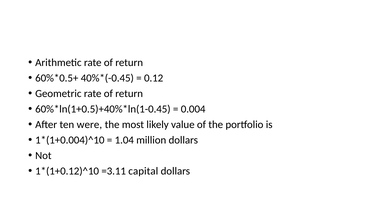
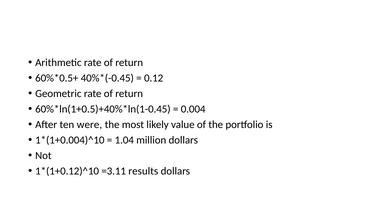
capital: capital -> results (143, 172)
